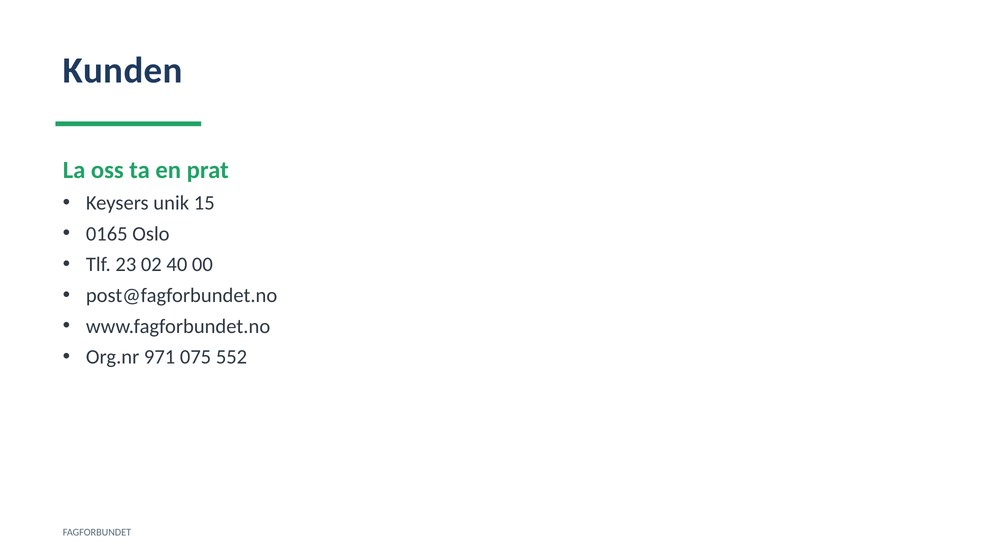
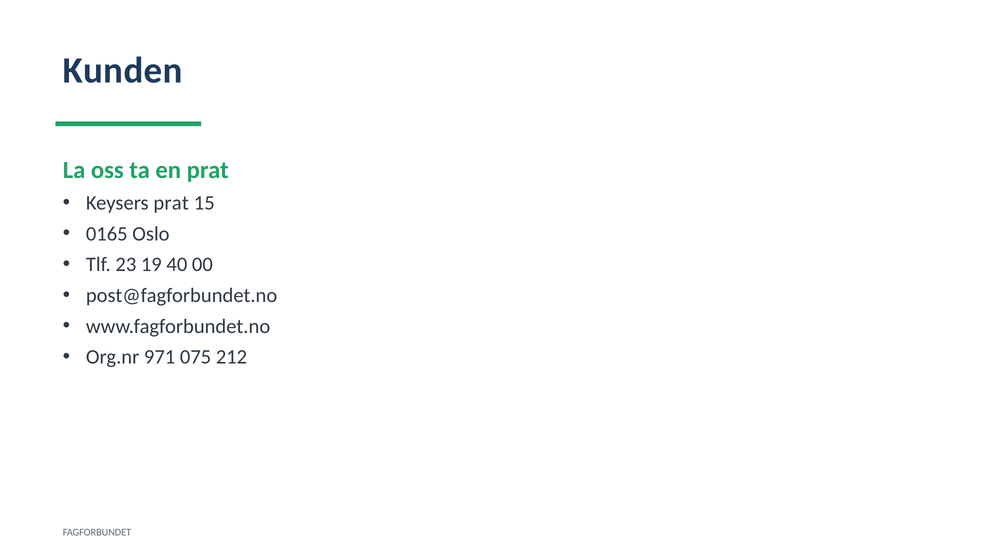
Keysers unik: unik -> prat (171, 203)
02: 02 -> 19 (151, 265)
552: 552 -> 212 (232, 357)
